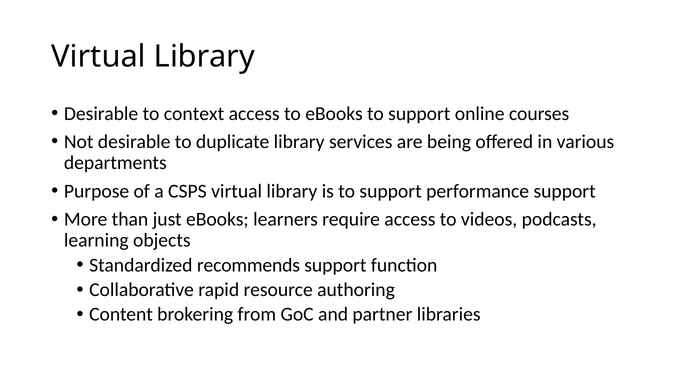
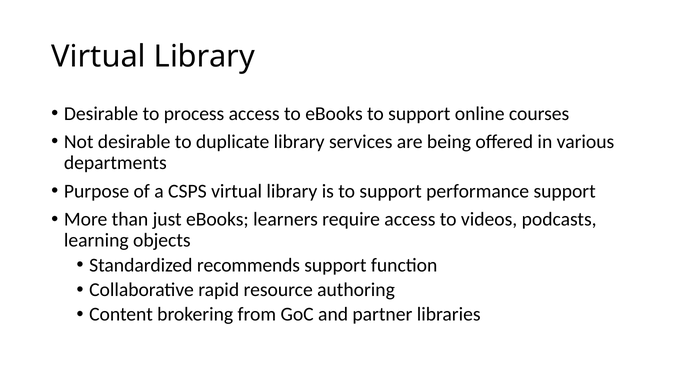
context: context -> process (194, 114)
